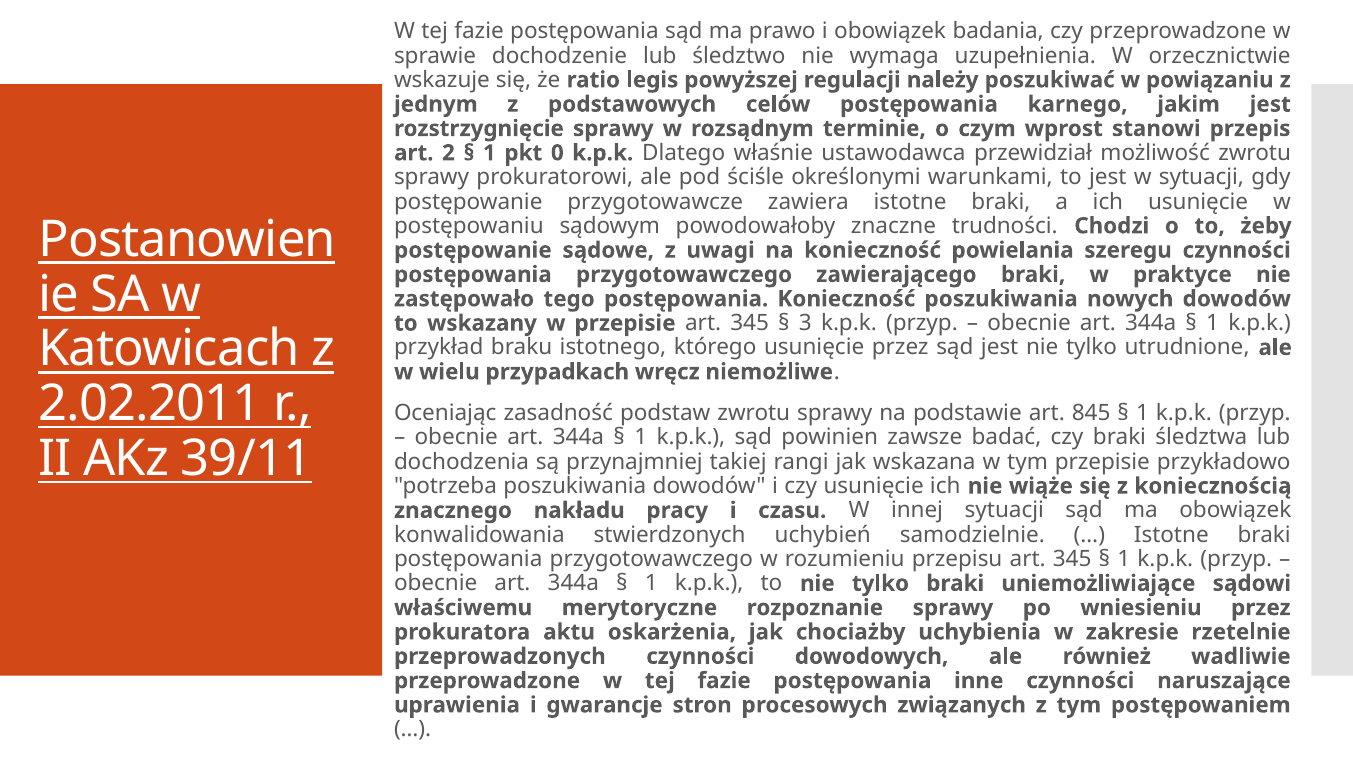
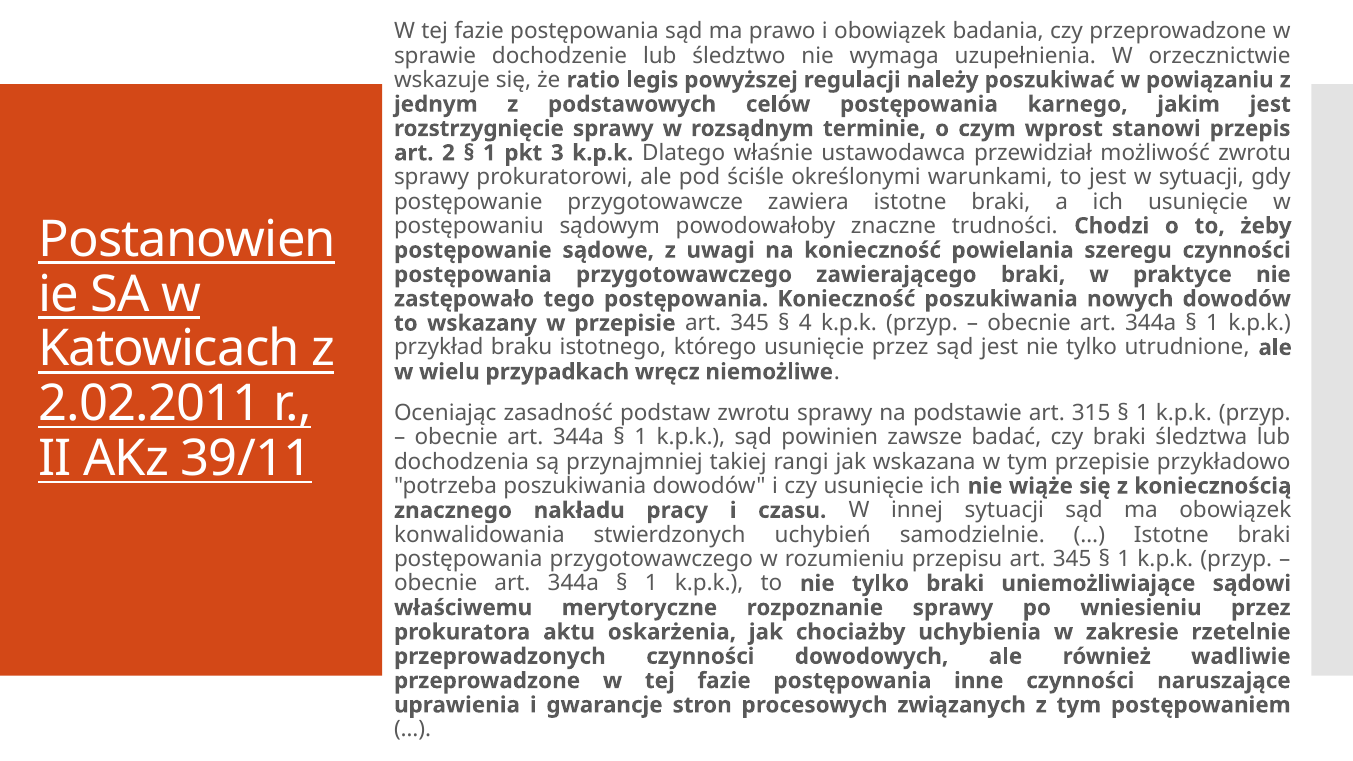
0: 0 -> 3 (557, 153)
3: 3 -> 4 (805, 323)
845: 845 -> 315 (1091, 413)
